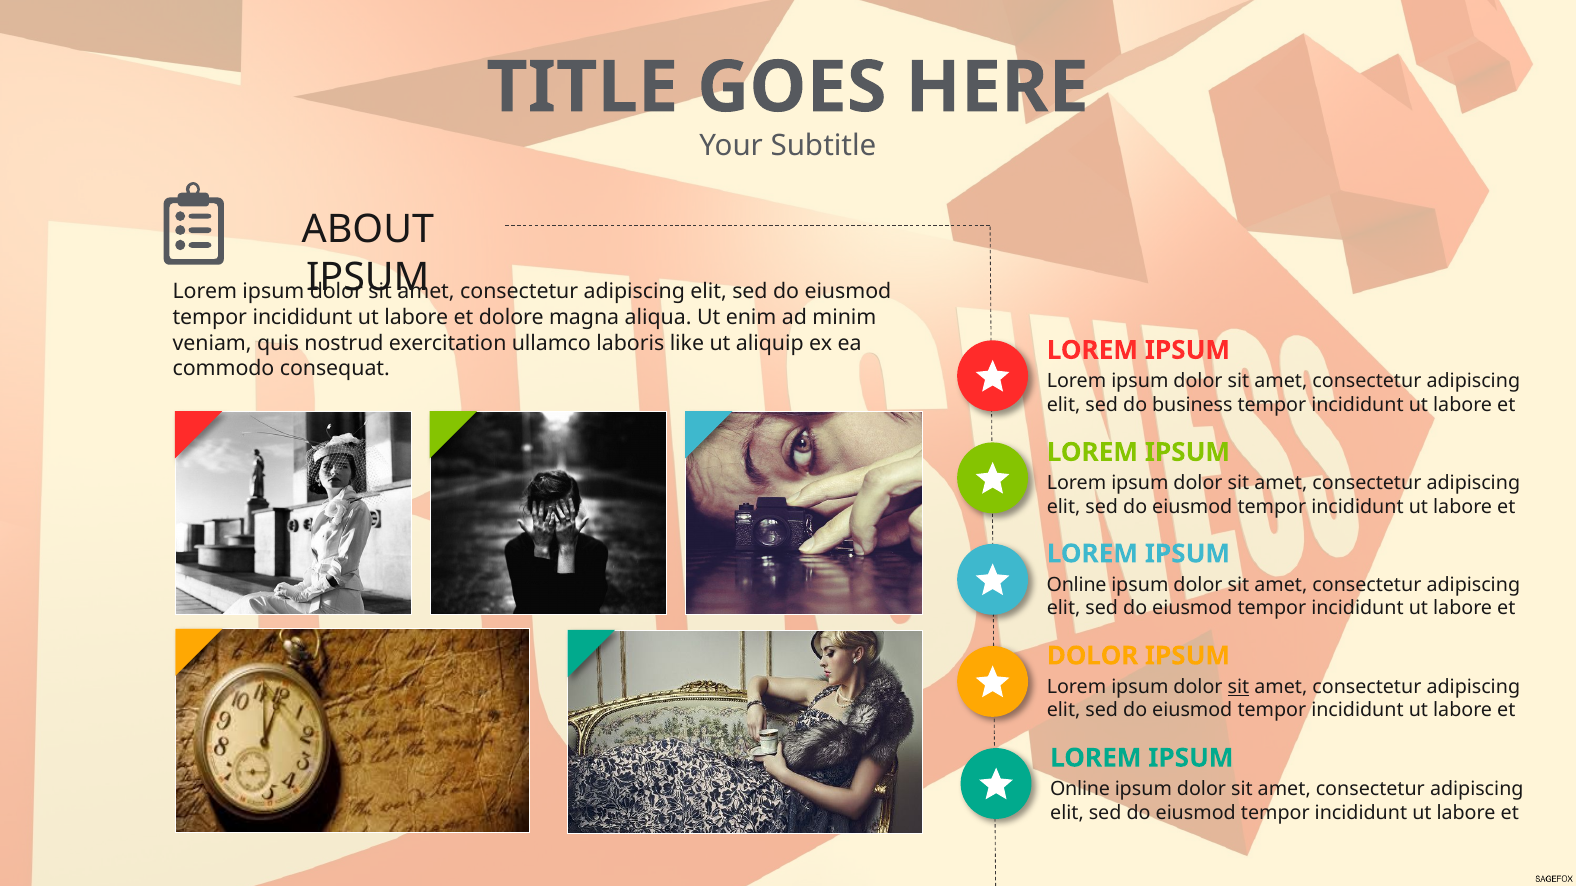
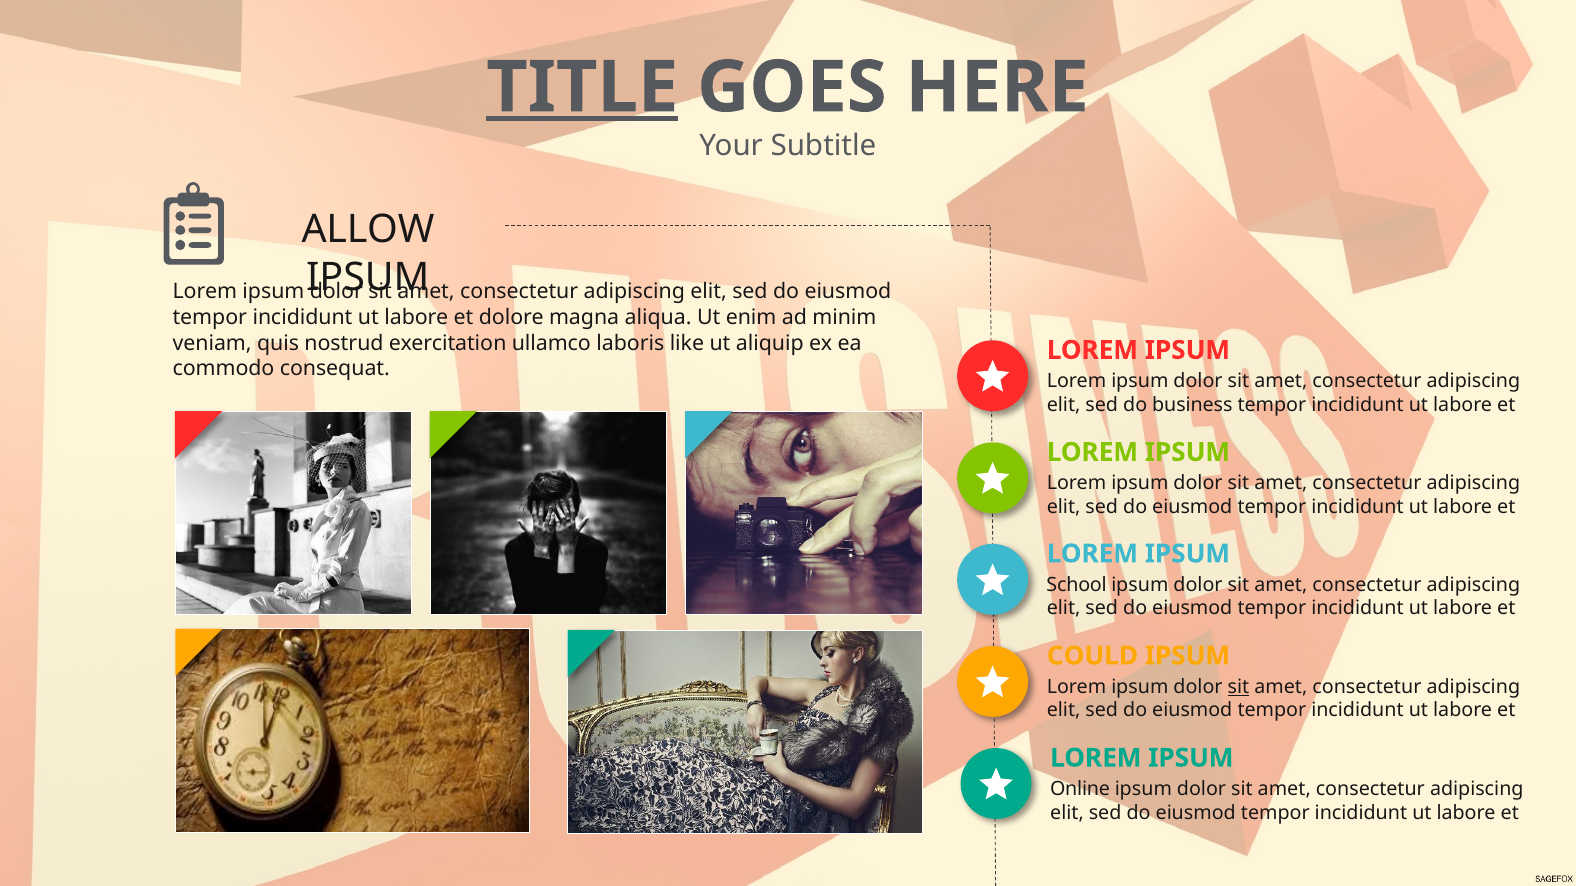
TITLE underline: none -> present (582, 88)
ABOUT: ABOUT -> ALLOW (368, 230)
Online: Online -> School (1077, 585)
DOLOR: DOLOR -> COULD (1092, 656)
